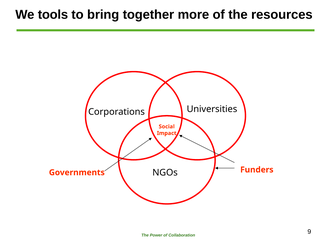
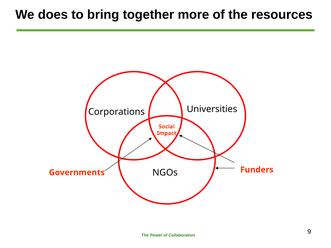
tools: tools -> does (53, 15)
